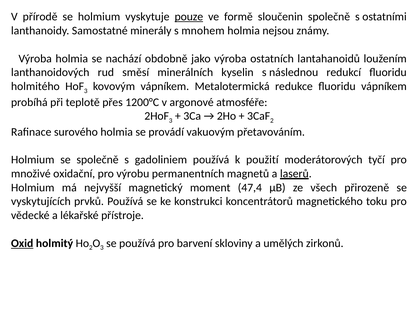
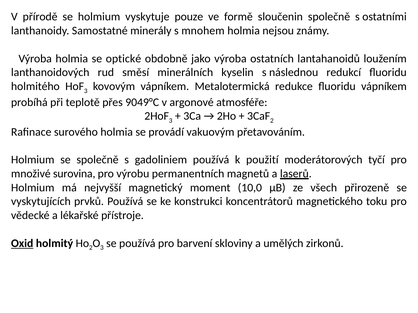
pouze underline: present -> none (189, 17)
nachází: nachází -> optické (123, 59)
1200°C: 1200°C -> 9049°C (142, 102)
oxidační: oxidační -> surovina (74, 174)
47,4: 47,4 -> 10,0 (250, 188)
